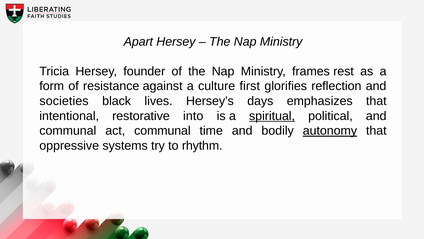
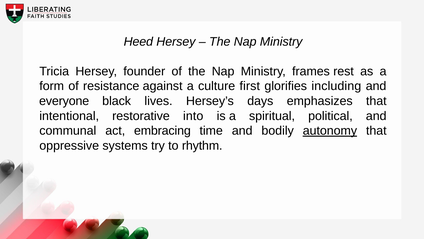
Apart: Apart -> Heed (138, 41)
reflection: reflection -> including (336, 86)
societies: societies -> everyone (64, 101)
spiritual underline: present -> none (272, 116)
act communal: communal -> embracing (162, 131)
